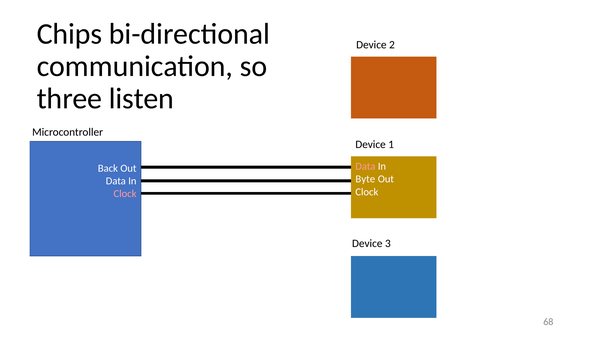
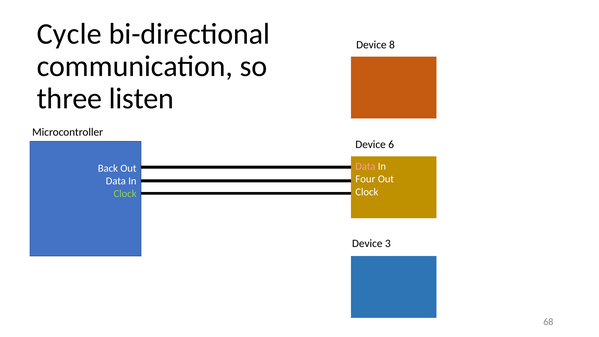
Chips: Chips -> Cycle (69, 34)
2: 2 -> 8 (392, 45)
1: 1 -> 6 (391, 144)
Byte: Byte -> Four (365, 179)
Clock colour: pink -> light green (125, 194)
